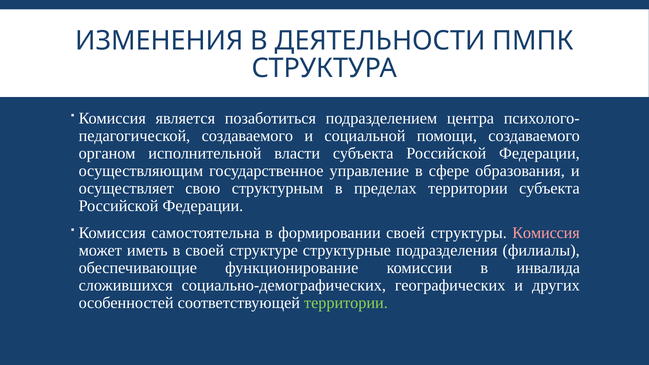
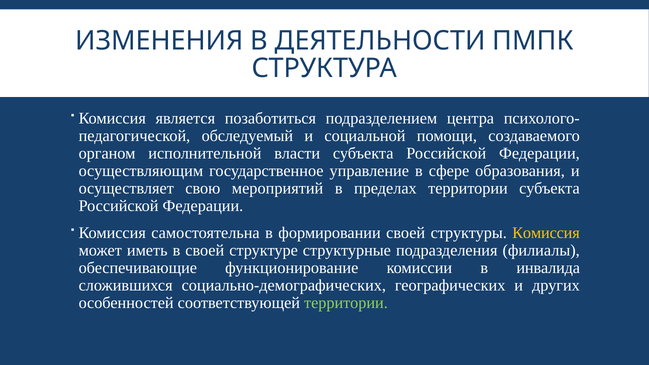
создаваемого: создаваемого -> обследуемый (247, 136)
структурным: структурным -> мероприятий (278, 188)
Комиссия colour: pink -> yellow (546, 233)
